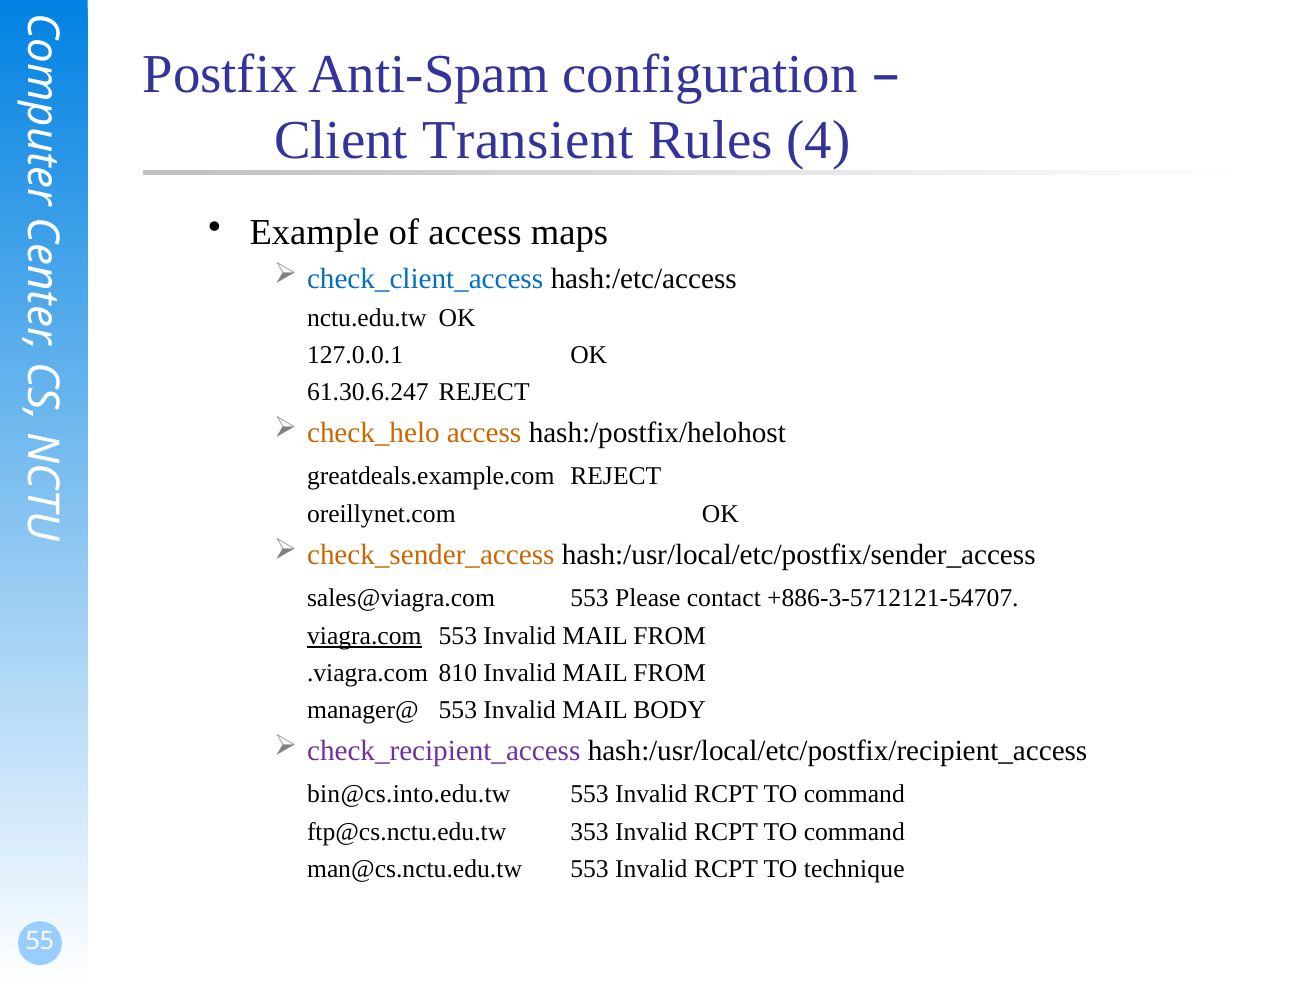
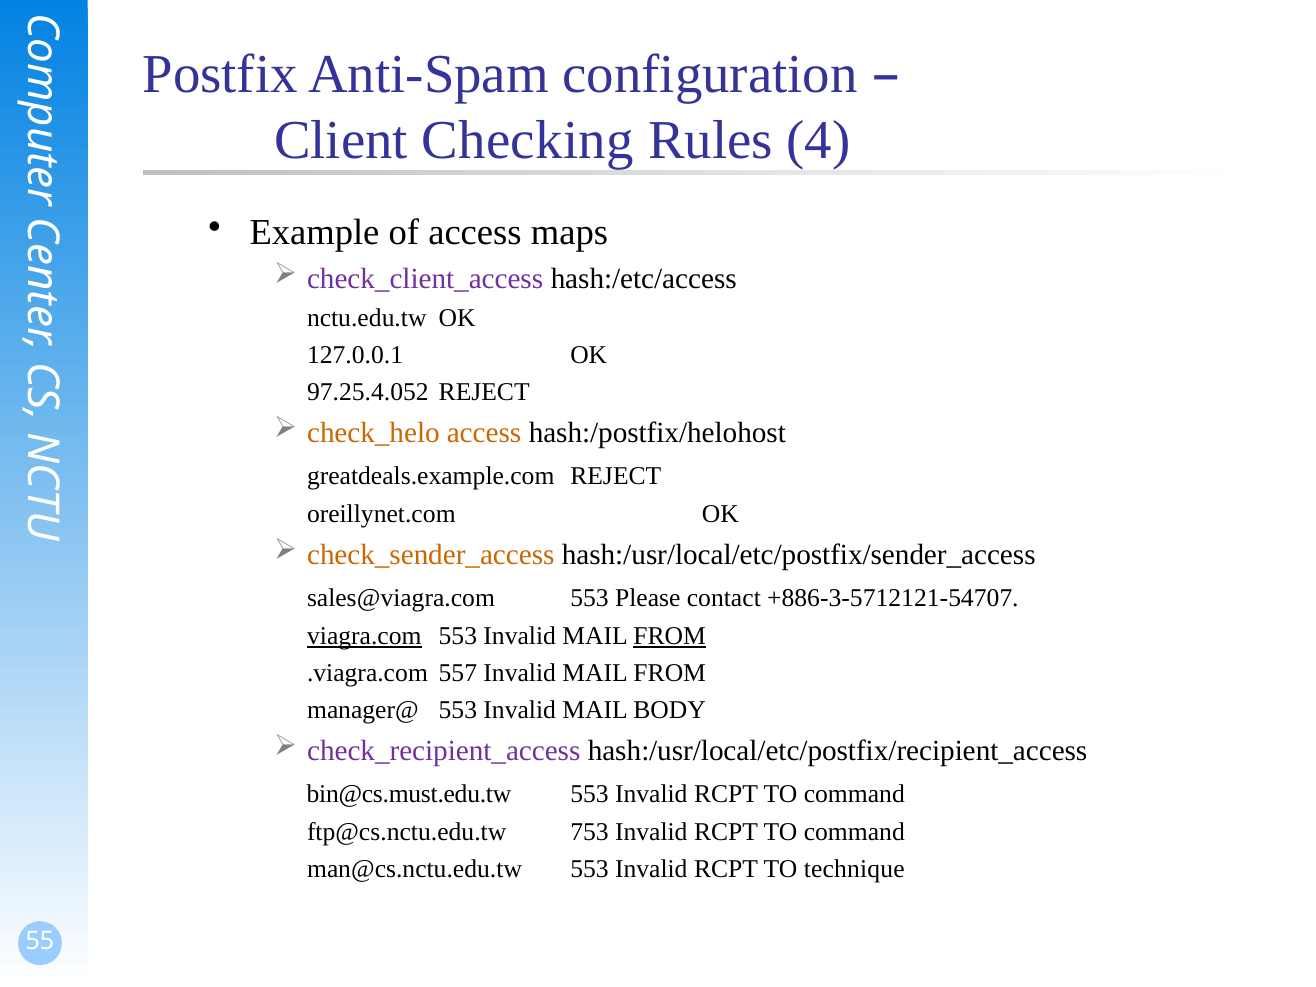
Transient: Transient -> Checking (528, 140)
check_client_access colour: blue -> purple (425, 279)
61.30.6.247: 61.30.6.247 -> 97.25.4.052 (368, 392)
FROM underline: none -> present (670, 636)
810: 810 -> 557 (458, 673)
bin@cs.into.edu.tw: bin@cs.into.edu.tw -> bin@cs.must.edu.tw (409, 794)
353: 353 -> 753 (589, 832)
